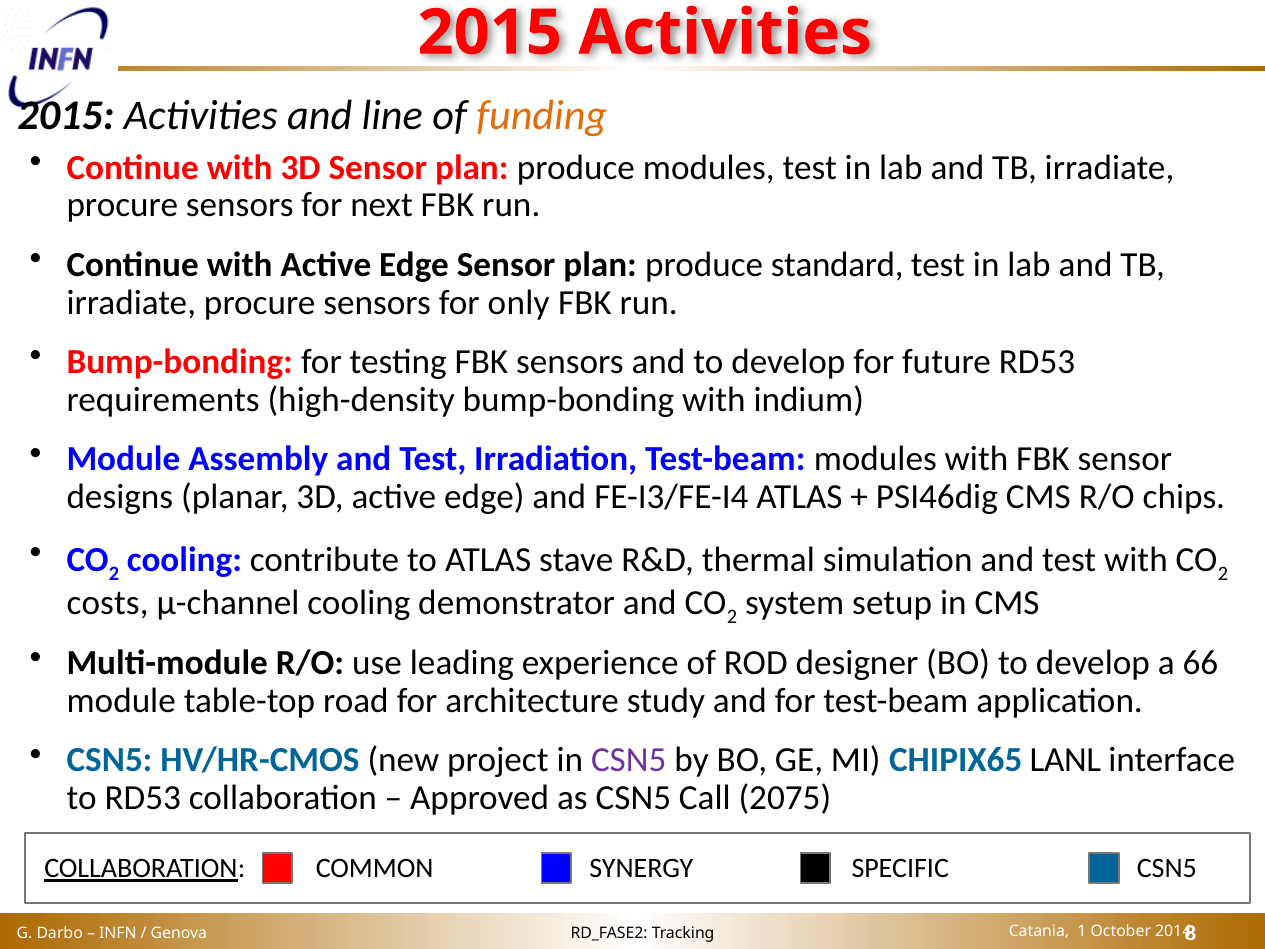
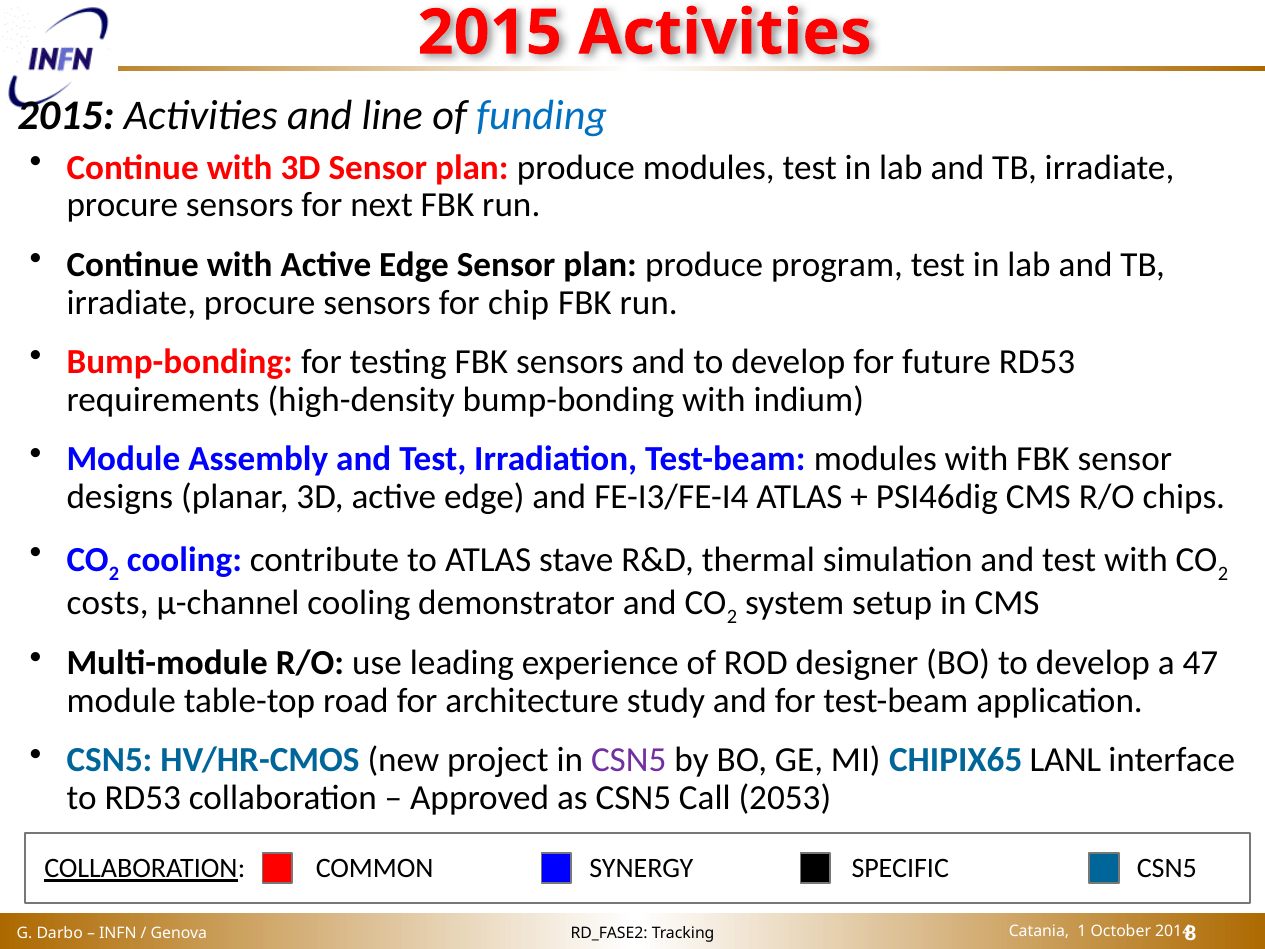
funding colour: orange -> blue (542, 115)
standard: standard -> program (837, 264)
only: only -> chip (519, 302)
66: 66 -> 47 (1200, 663)
2075: 2075 -> 2053 (785, 798)
